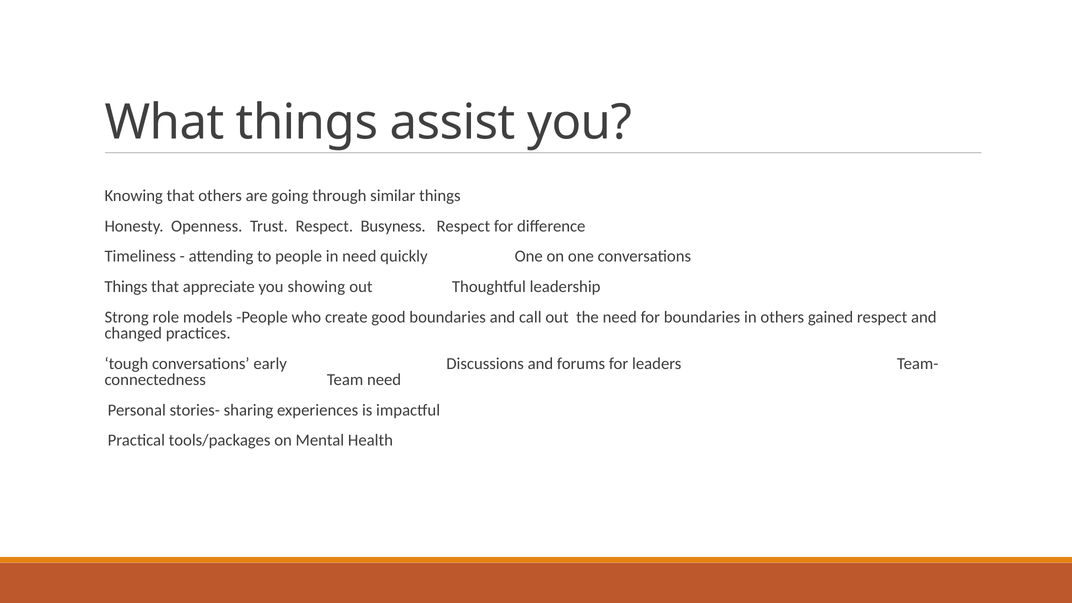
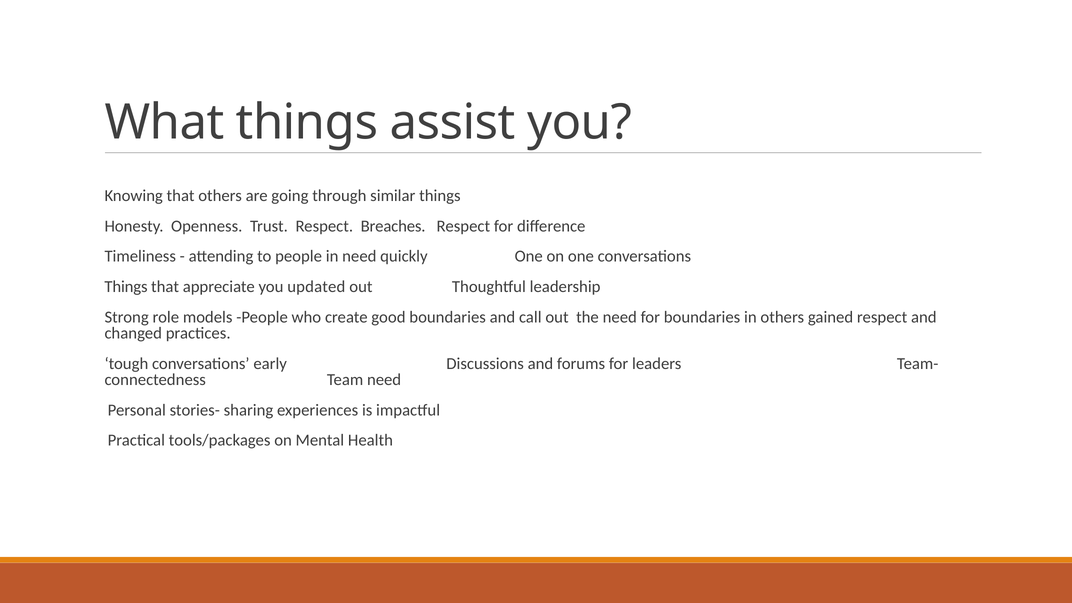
Busyness: Busyness -> Breaches (393, 226)
showing: showing -> updated (316, 287)
